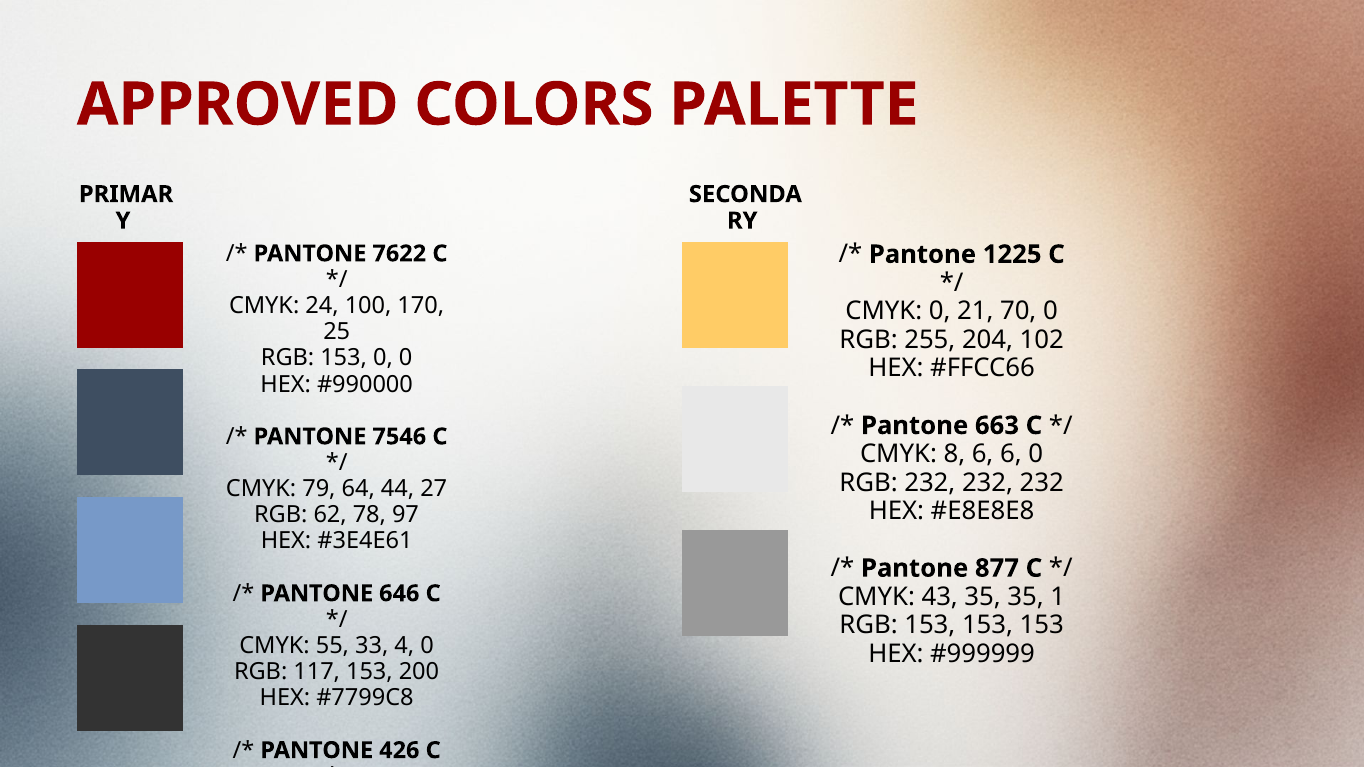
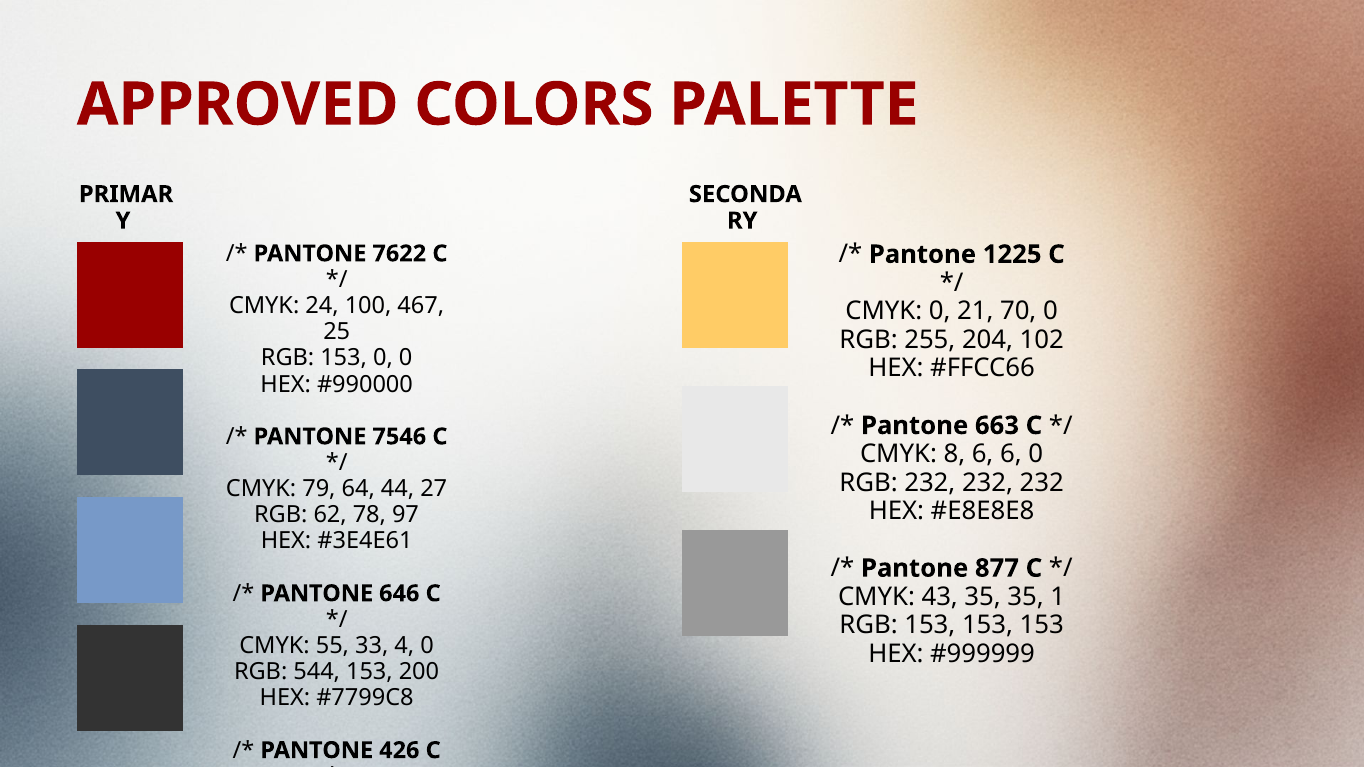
170: 170 -> 467 (421, 306)
117: 117 -> 544 (317, 672)
